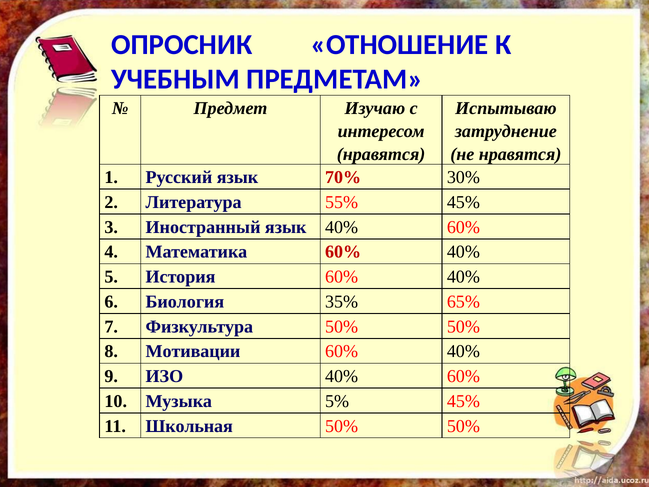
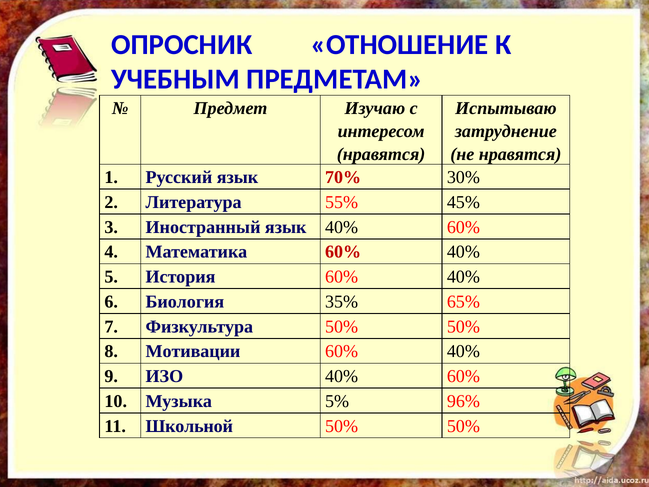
5% 45%: 45% -> 96% (463, 401)
Школьная: Школьная -> Школьной (189, 426)
